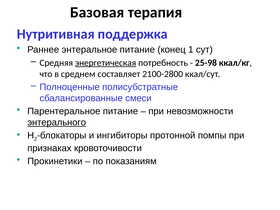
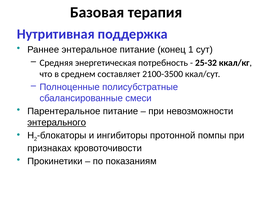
энергетическая underline: present -> none (106, 63)
25-98: 25-98 -> 25-32 (206, 63)
2100-2800: 2100-2800 -> 2100-3500 (163, 74)
